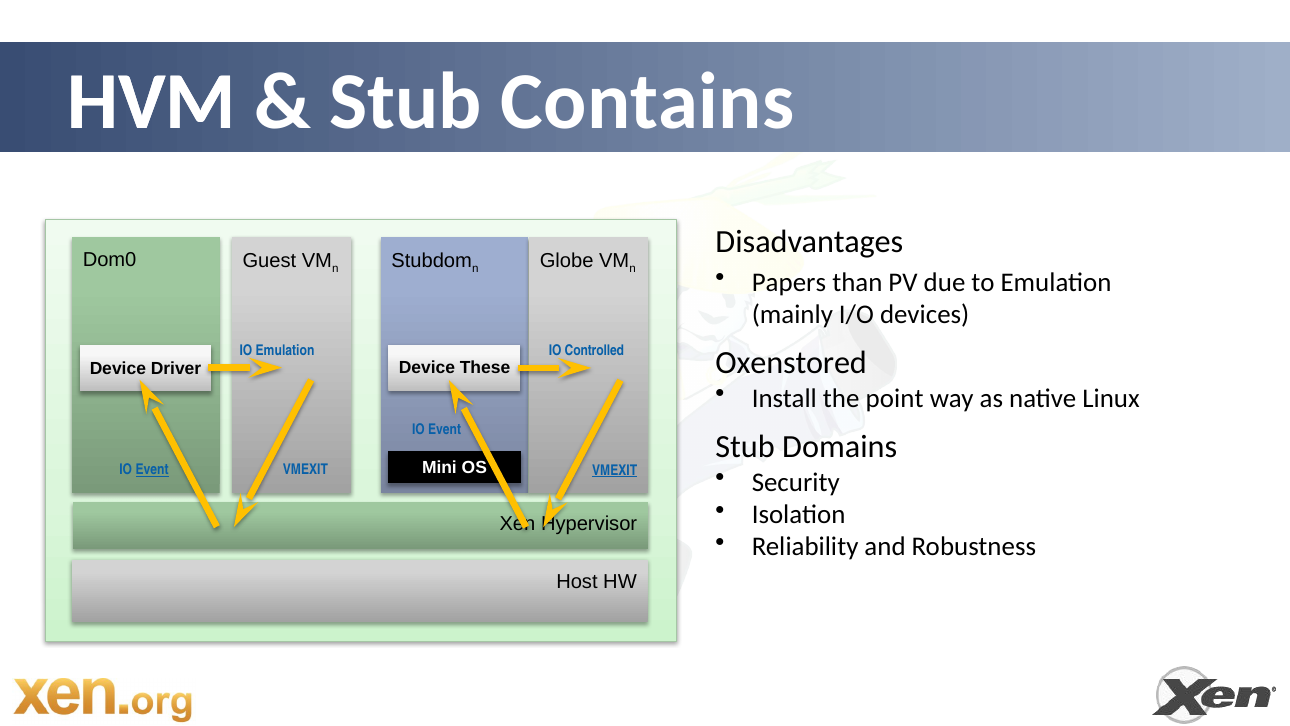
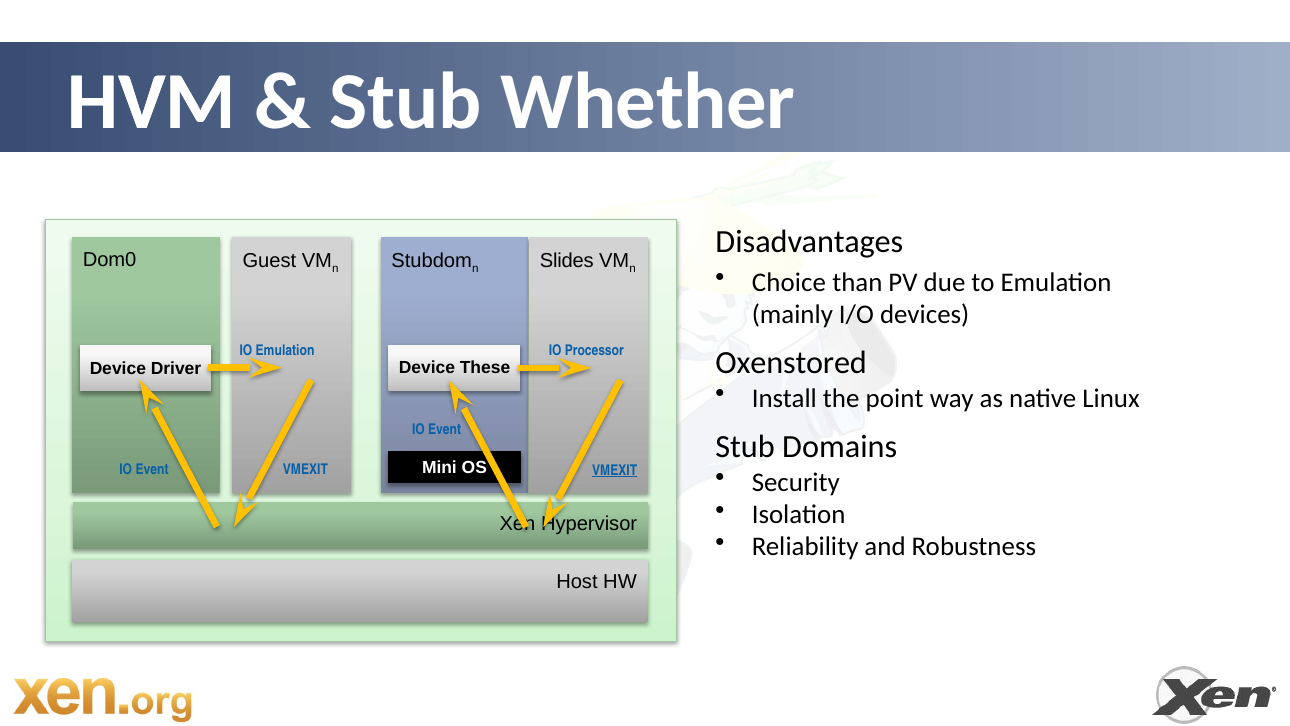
Contains: Contains -> Whether (648, 101)
Globe: Globe -> Slides (567, 261)
Papers: Papers -> Choice (789, 282)
Controlled: Controlled -> Processor (594, 351)
Event underline: present -> none (152, 470)
